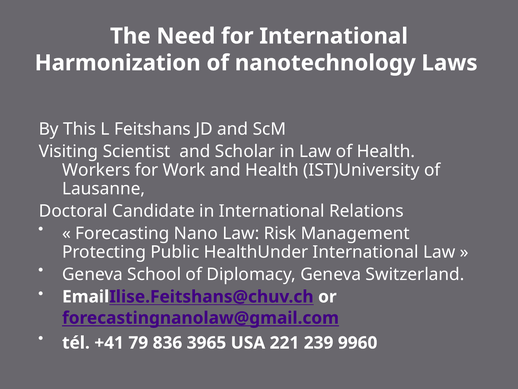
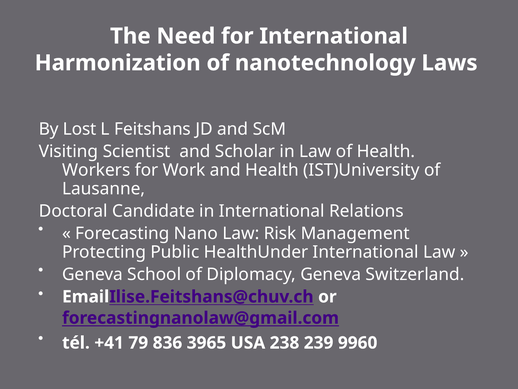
This: This -> Lost (80, 129)
221: 221 -> 238 (285, 342)
